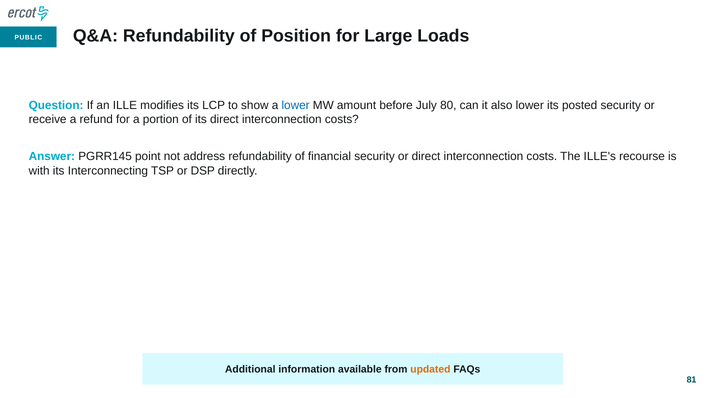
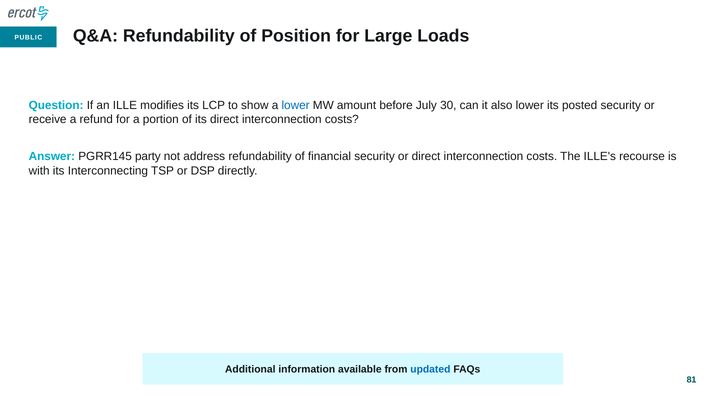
80: 80 -> 30 (448, 105)
point: point -> party (148, 156)
updated colour: orange -> blue (430, 369)
